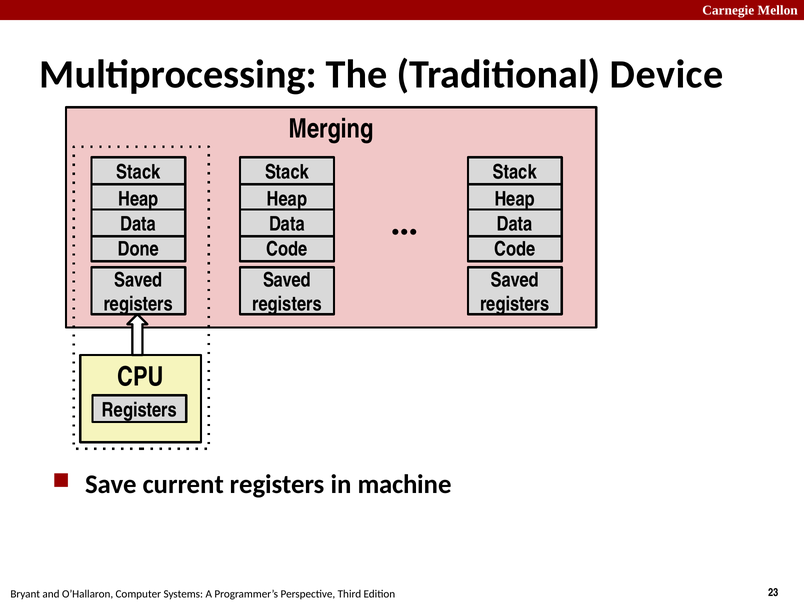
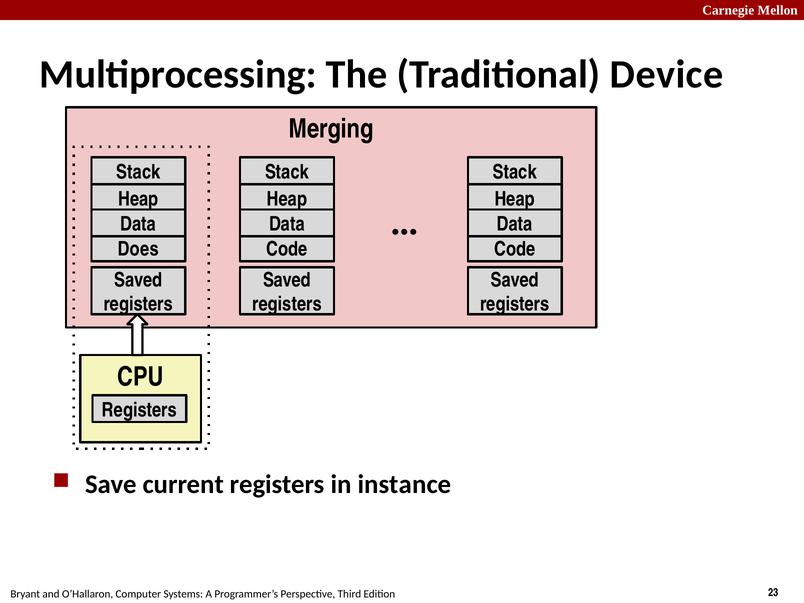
Done: Done -> Does (138, 249)
machine: machine -> instance (404, 484)
